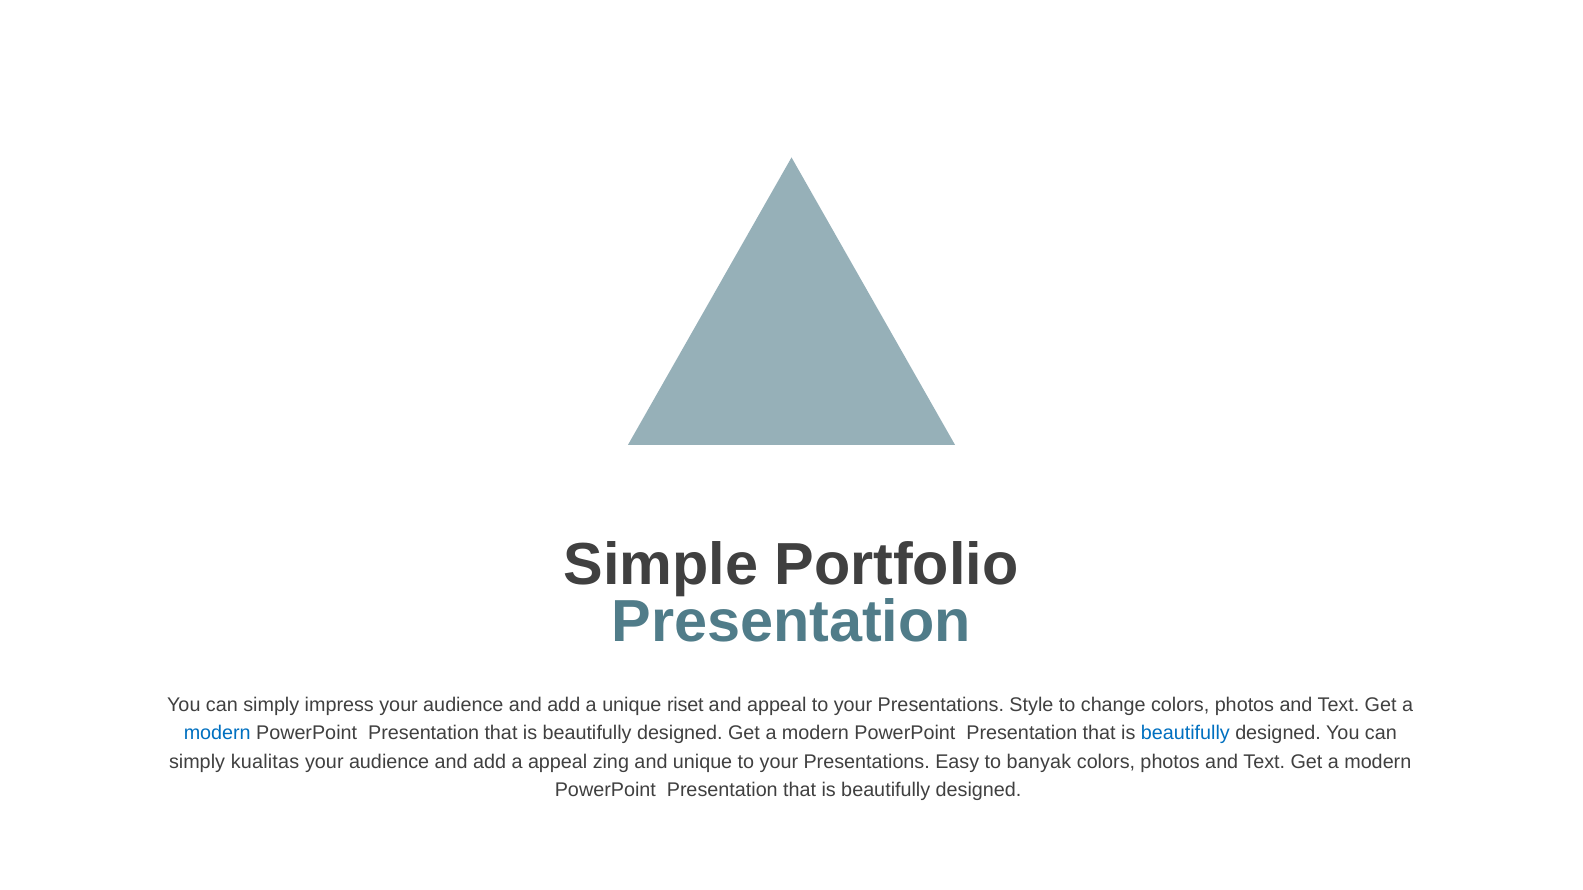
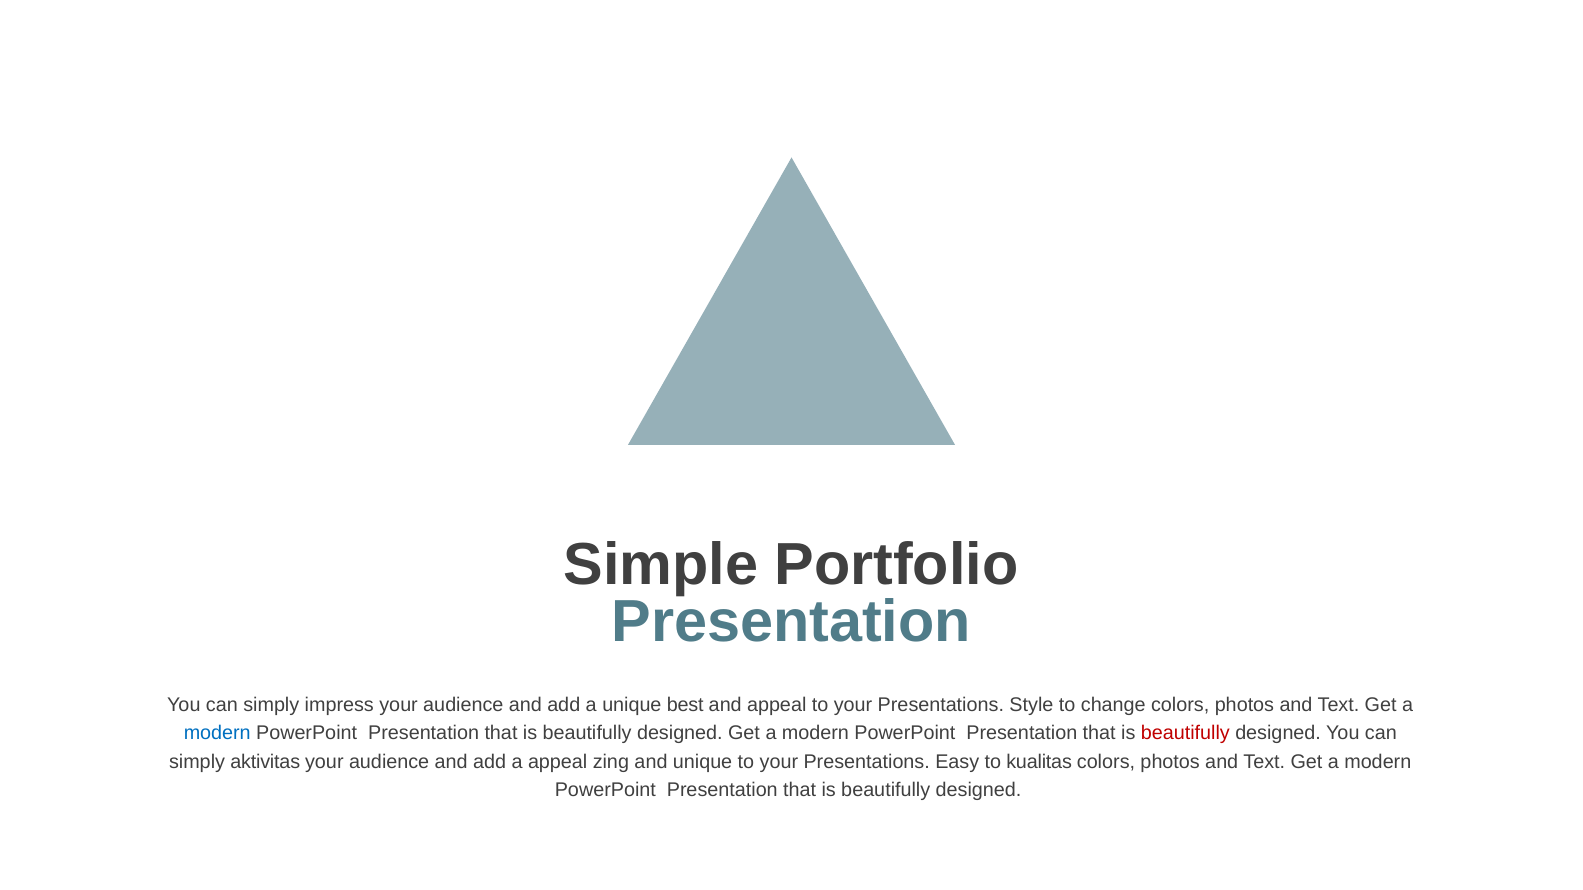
riset: riset -> best (685, 705)
beautifully colour: blue -> red (1185, 733)
kualitas: kualitas -> aktivitas (265, 762)
banyak: banyak -> kualitas (1039, 762)
